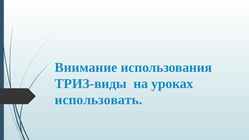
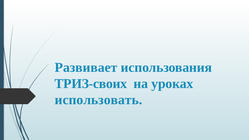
Внимание: Внимание -> Развивает (86, 67)
ТРИЗ-виды: ТРИЗ-виды -> ТРИЗ-своих (91, 84)
